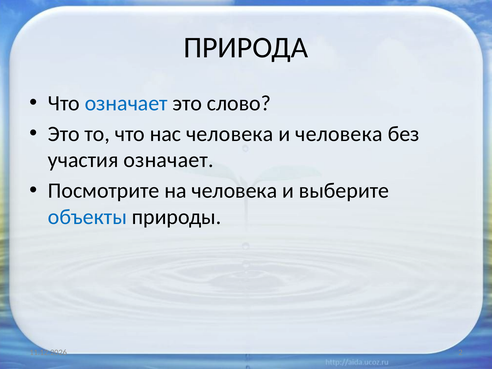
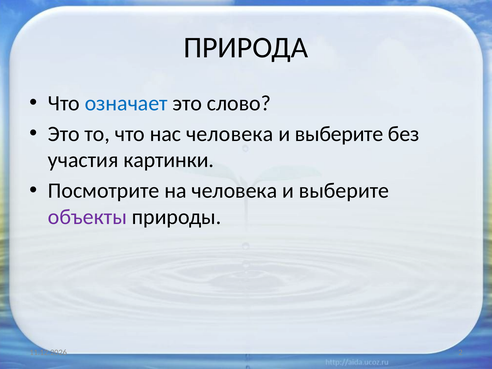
человека: человека -> выберите (339, 134)
участия означает: означает -> картинки (169, 160)
объекты colour: blue -> purple (87, 217)
